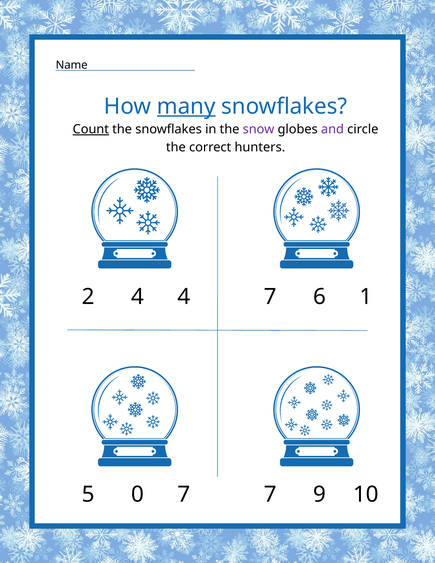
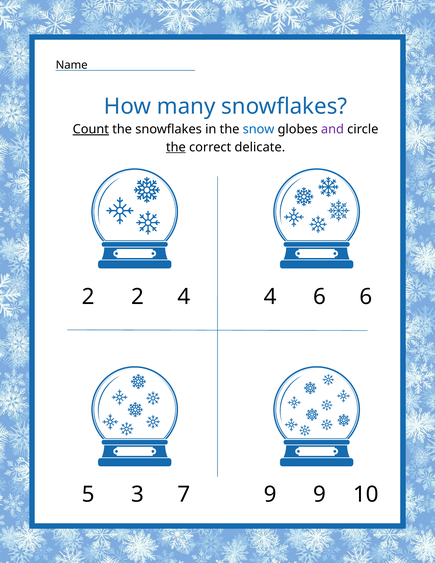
many underline: present -> none (186, 106)
snow colour: purple -> blue (259, 129)
the underline: none -> present (176, 147)
hunters: hunters -> delicate (260, 147)
2 4: 4 -> 2 (138, 297)
4 7: 7 -> 4 (270, 297)
6 1: 1 -> 6 (366, 297)
0: 0 -> 3 (138, 495)
7 7: 7 -> 9 (270, 495)
